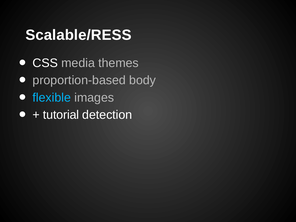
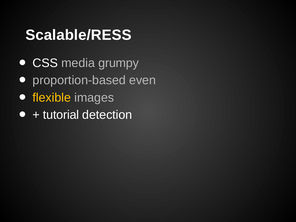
themes: themes -> grumpy (119, 63)
body: body -> even (143, 80)
flexible colour: light blue -> yellow (52, 98)
